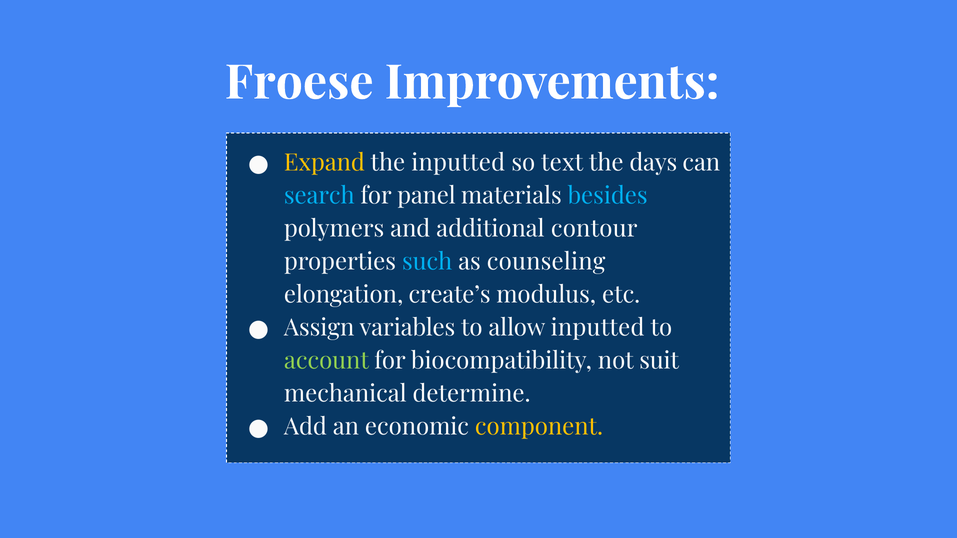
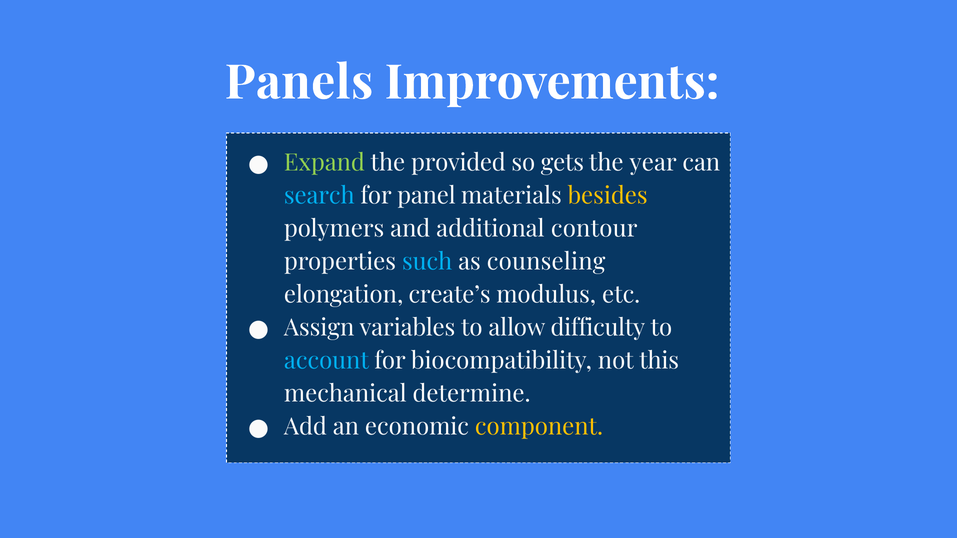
Froese: Froese -> Panels (299, 83)
Expand colour: yellow -> light green (324, 163)
the inputted: inputted -> provided (458, 163)
text: text -> gets (562, 163)
days: days -> year (653, 163)
besides colour: light blue -> yellow (608, 196)
allow inputted: inputted -> difficulty (598, 328)
account colour: light green -> light blue (326, 361)
suit: suit -> this (659, 361)
